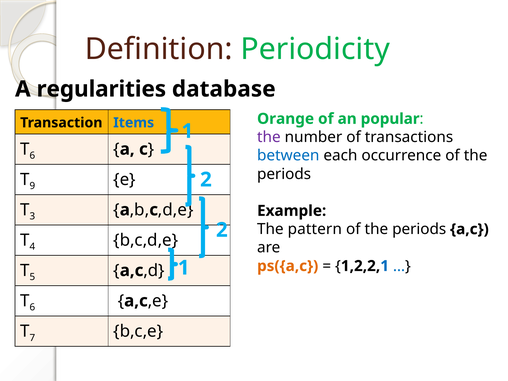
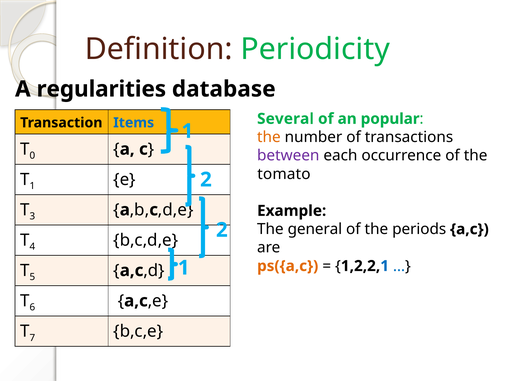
Orange: Orange -> Several (286, 119)
the colour: purple -> orange (269, 137)
6: 6 -> 0 (32, 156)
between colour: blue -> purple (288, 156)
periods: periods -> tomato (284, 174)
9: 9 -> 1 (32, 186)
pattern: pattern -> general (315, 229)
